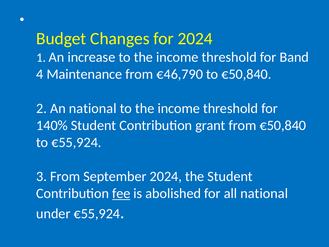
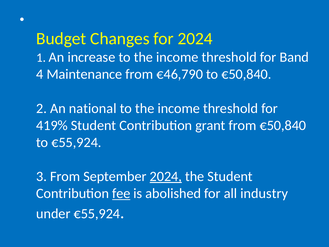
140%: 140% -> 419% (52, 125)
2024 underline: none -> present (166, 176)
all national: national -> industry (264, 193)
